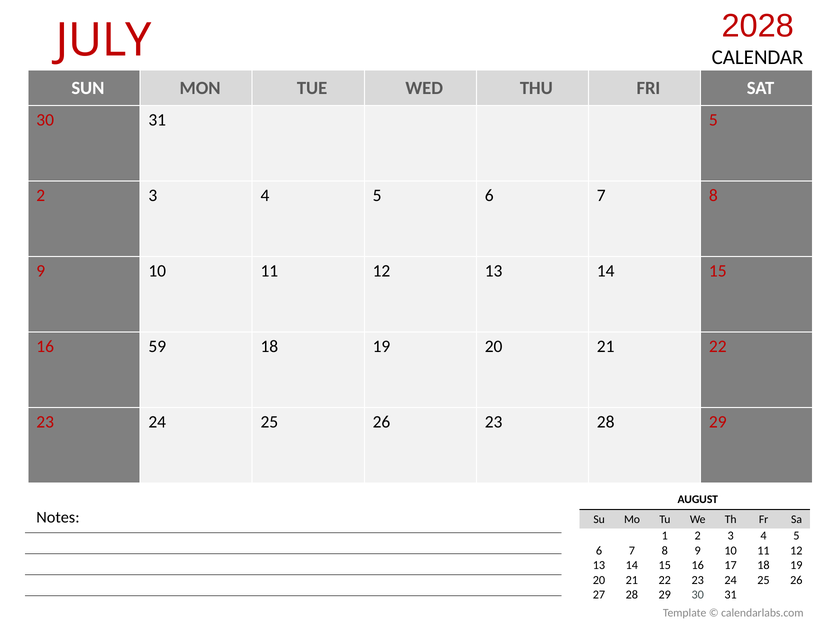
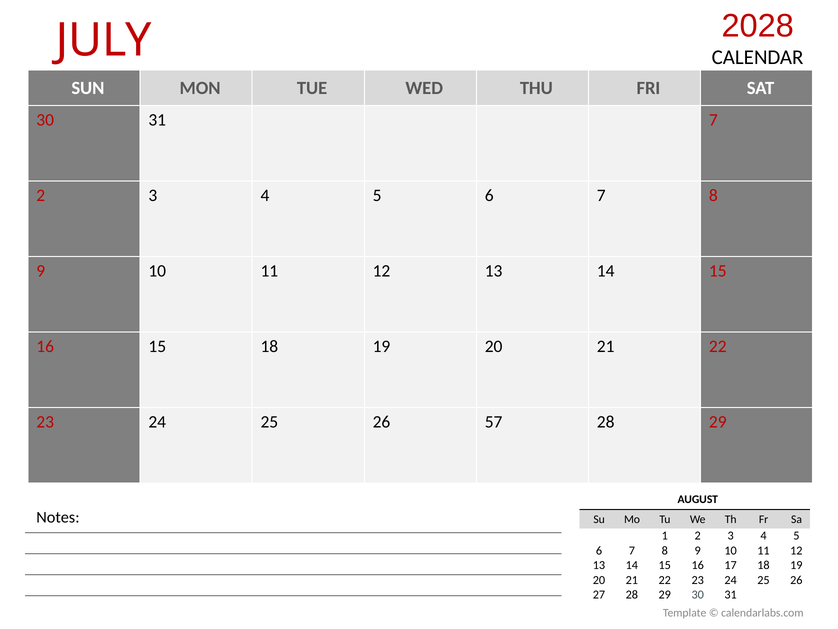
31 5: 5 -> 7 (713, 120)
16 59: 59 -> 15 (157, 346)
26 23: 23 -> 57 (494, 421)
